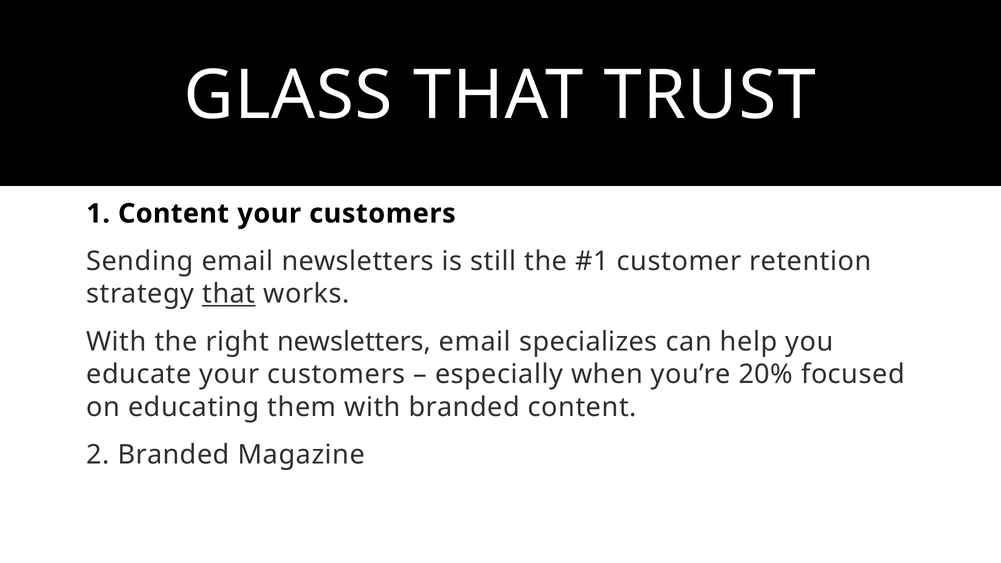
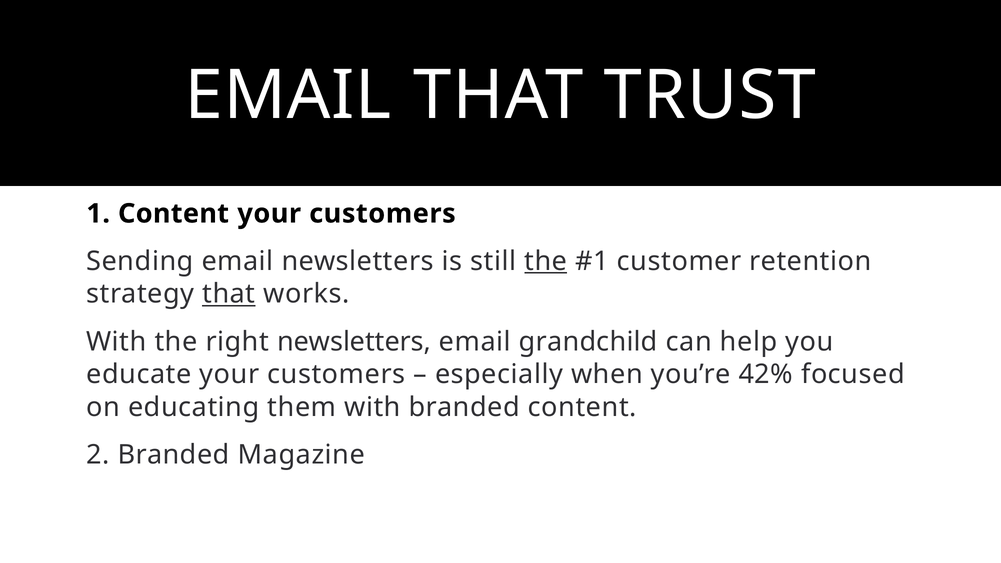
GLASS: GLASS -> EMAIL (288, 95)
the underline: none -> present (546, 261)
specializes: specializes -> grandchild (588, 342)
20%: 20% -> 42% (766, 375)
